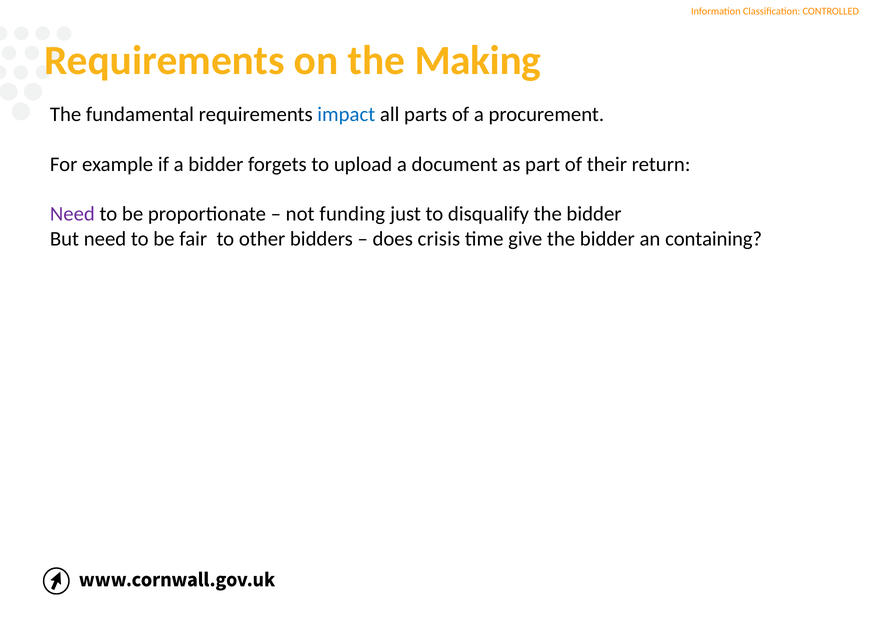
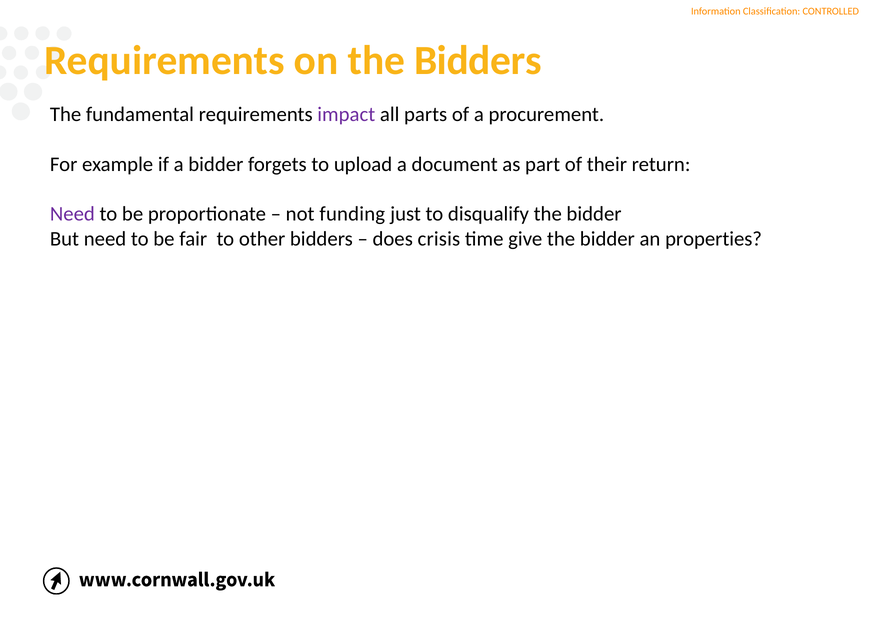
the Making: Making -> Bidders (478, 61)
impact colour: blue -> purple (346, 115)
containing: containing -> properties (714, 239)
